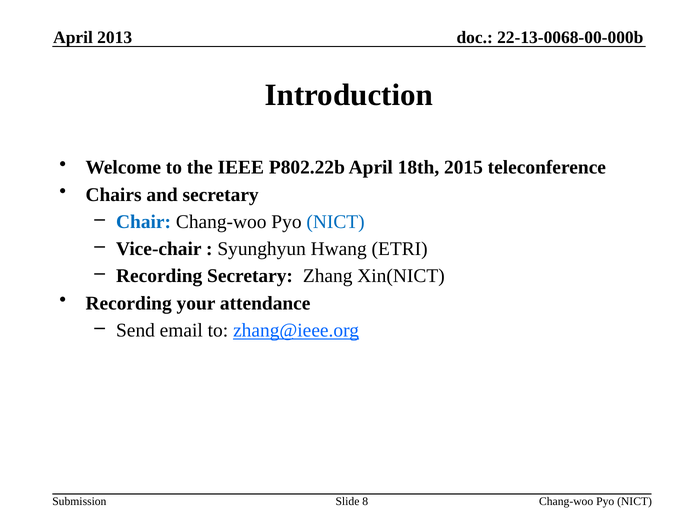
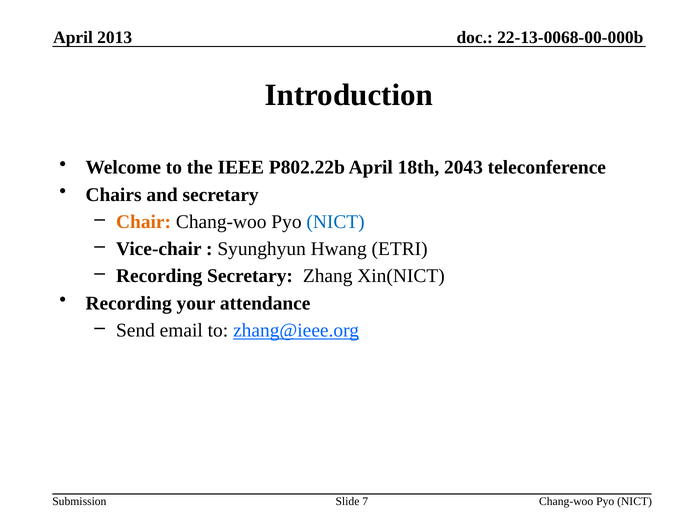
2015: 2015 -> 2043 (463, 168)
Chair colour: blue -> orange (144, 222)
8: 8 -> 7 (365, 502)
